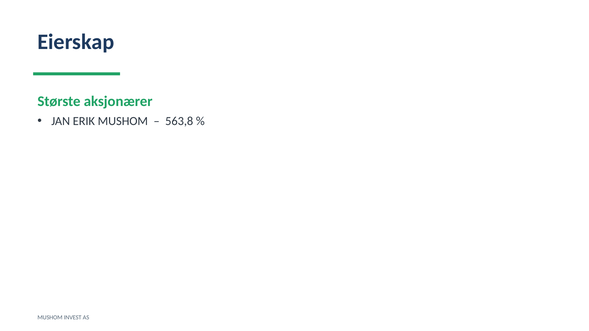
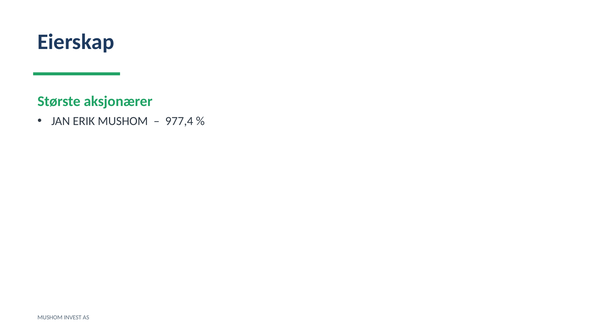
563,8: 563,8 -> 977,4 (179, 121)
